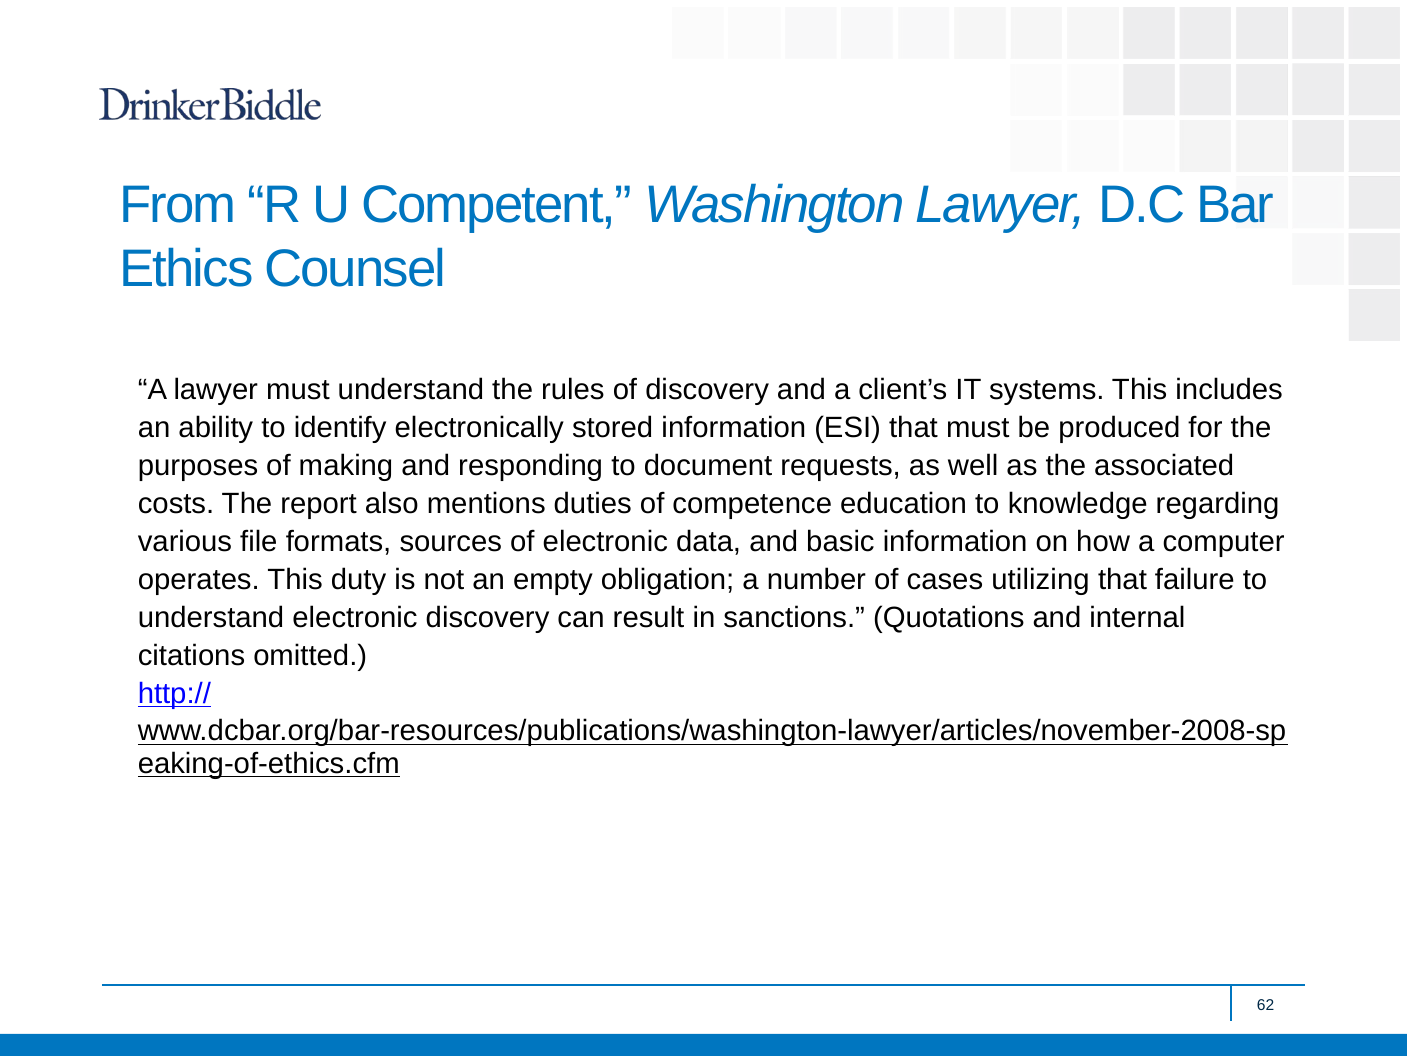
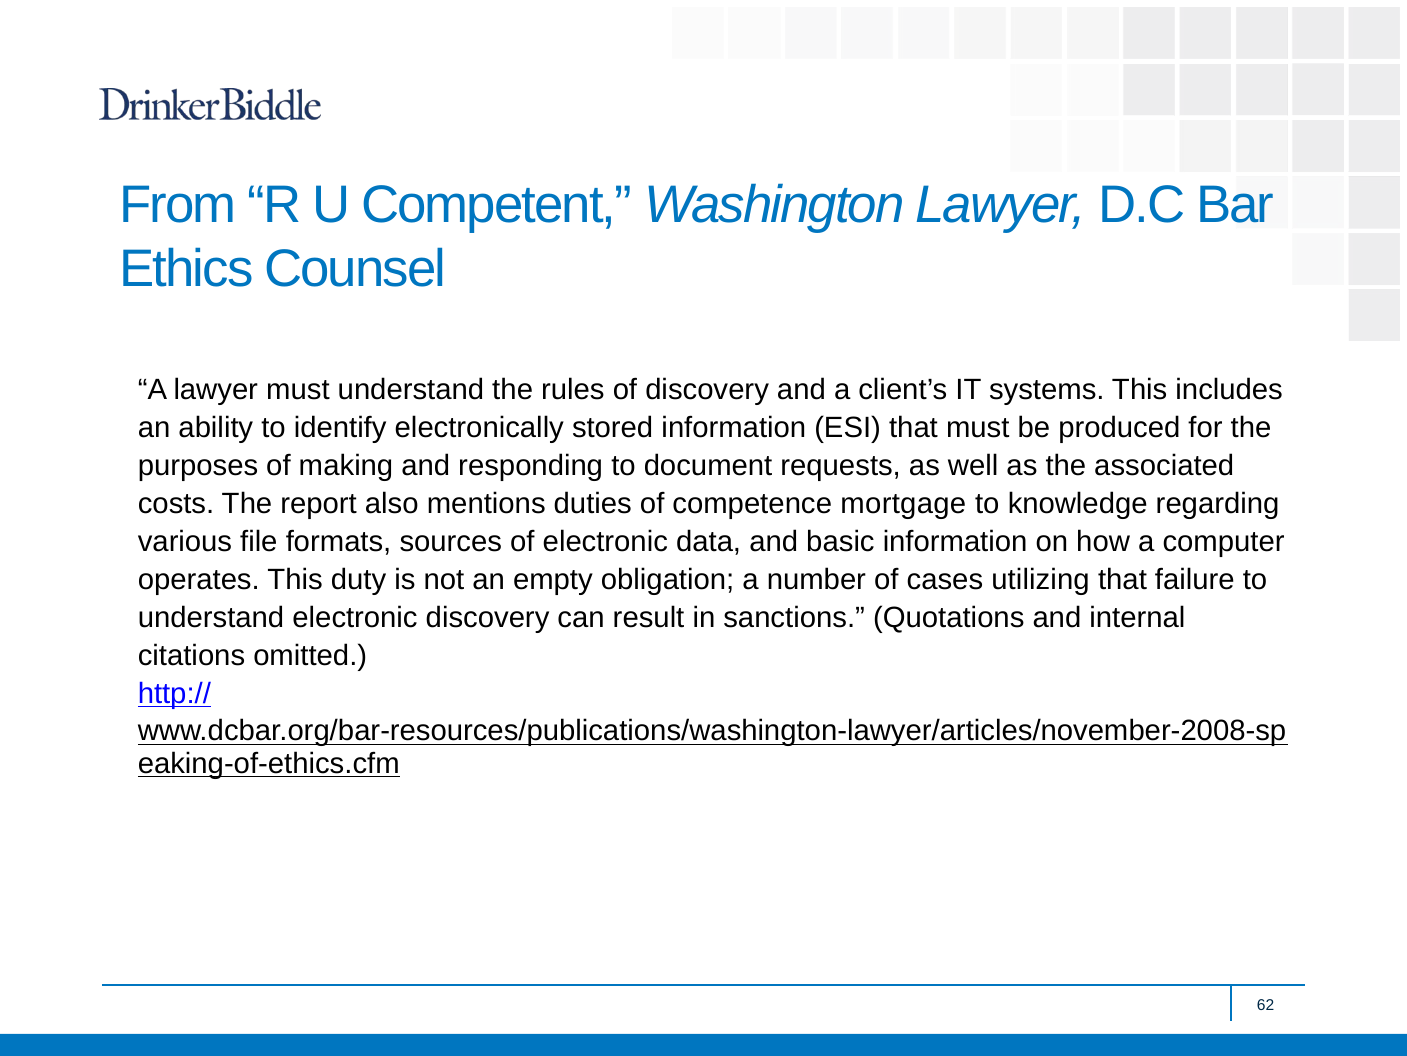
education: education -> mortgage (903, 503)
